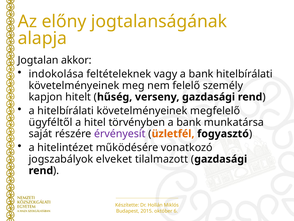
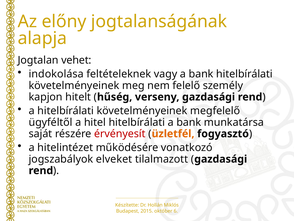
akkor: akkor -> vehet (76, 60)
hitel törvényben: törvényben -> hitelbírálati (137, 122)
érvényesít colour: purple -> red (120, 133)
